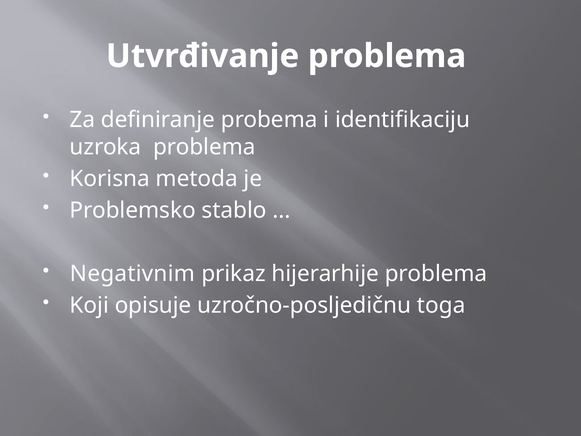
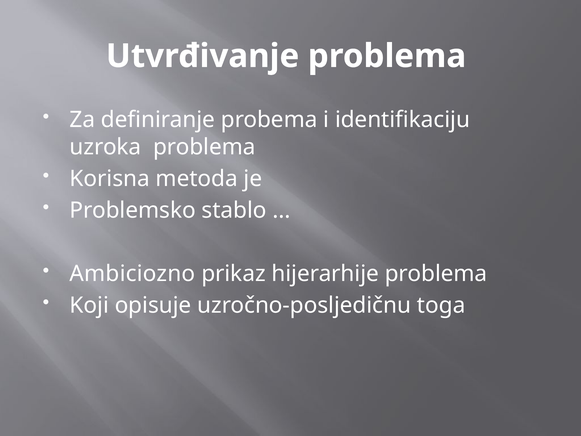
Negativnim: Negativnim -> Ambiciozno (132, 273)
